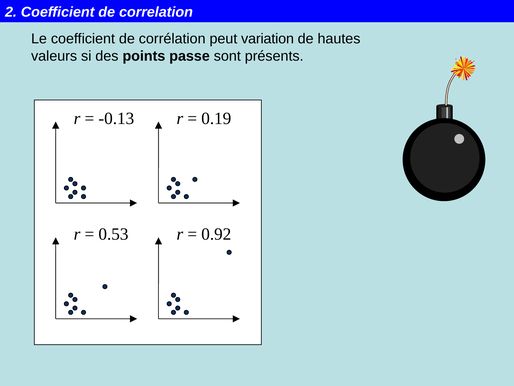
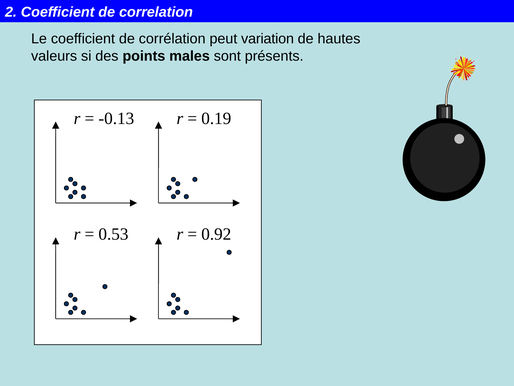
passe: passe -> males (190, 56)
